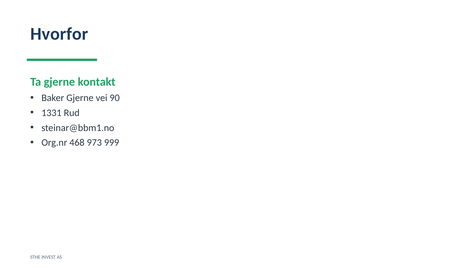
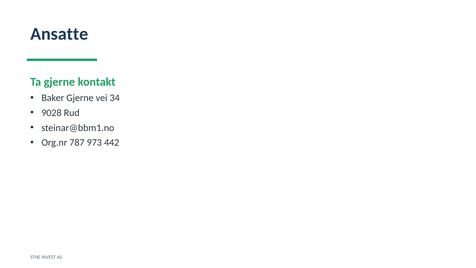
Hvorfor: Hvorfor -> Ansatte (59, 34)
90: 90 -> 34 (115, 98)
1331: 1331 -> 9028 (51, 113)
468: 468 -> 787 (77, 143)
999: 999 -> 442 (112, 143)
